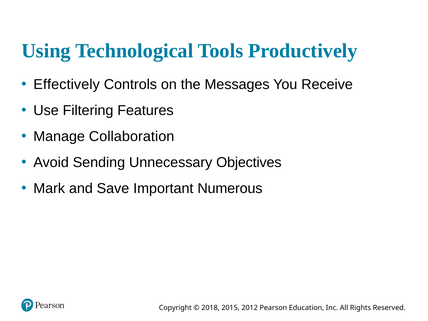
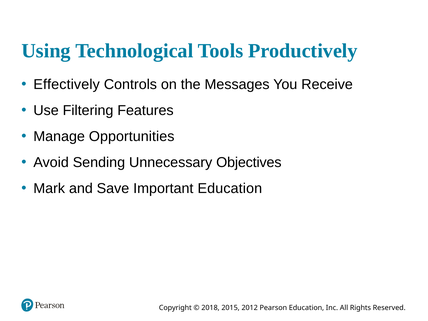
Collaboration: Collaboration -> Opportunities (132, 137)
Important Numerous: Numerous -> Education (230, 189)
